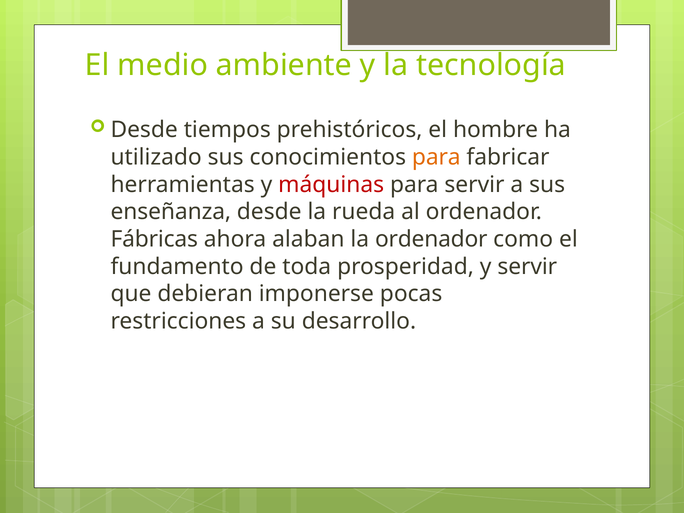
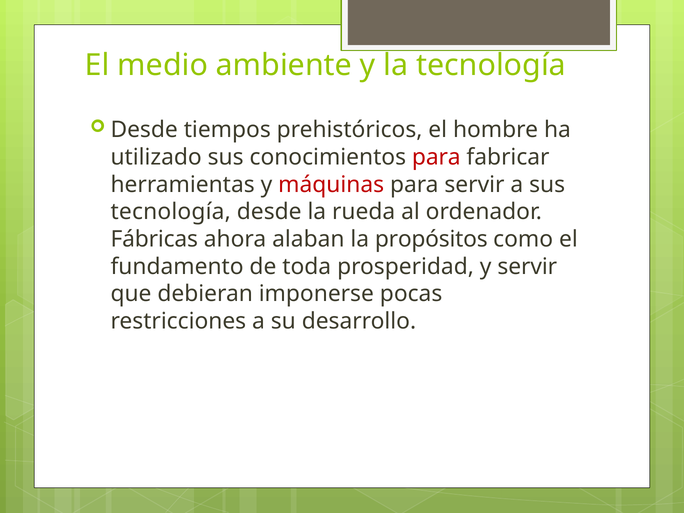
para colour: orange -> red (436, 157)
enseñanza: enseñanza -> tecnología (171, 212)
la ordenador: ordenador -> propósitos (431, 239)
